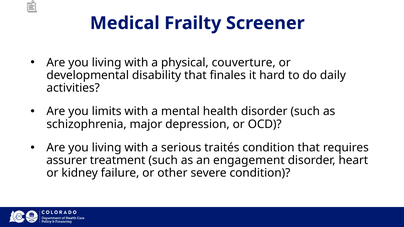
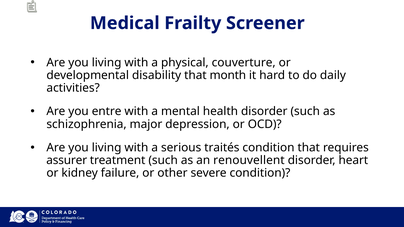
finales: finales -> month (228, 75)
limits: limits -> entre (107, 112)
engagement: engagement -> renouvellent (249, 160)
